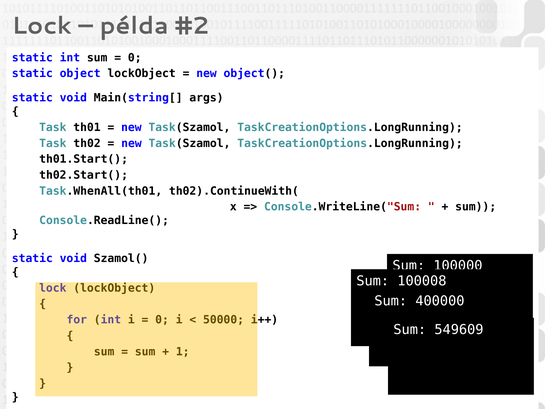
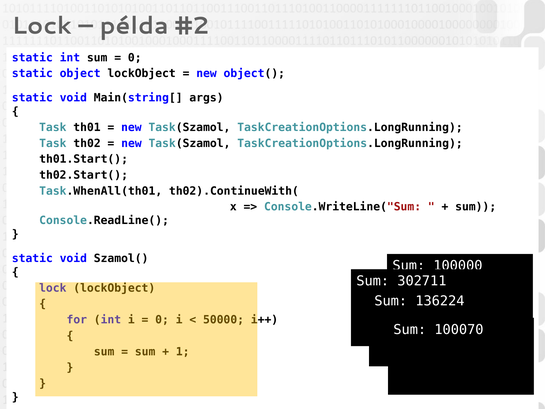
100008: 100008 -> 302711 (422, 281)
400000: 400000 -> 136224 (440, 301)
549609: 549609 -> 100070 (459, 329)
